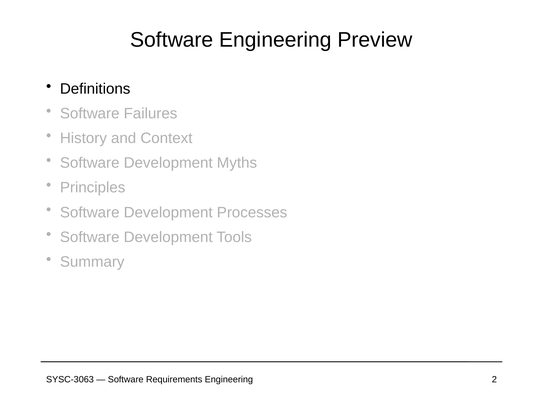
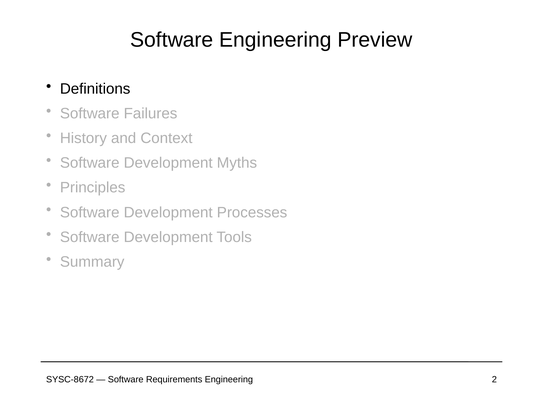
SYSC-3063: SYSC-3063 -> SYSC-8672 (70, 380)
